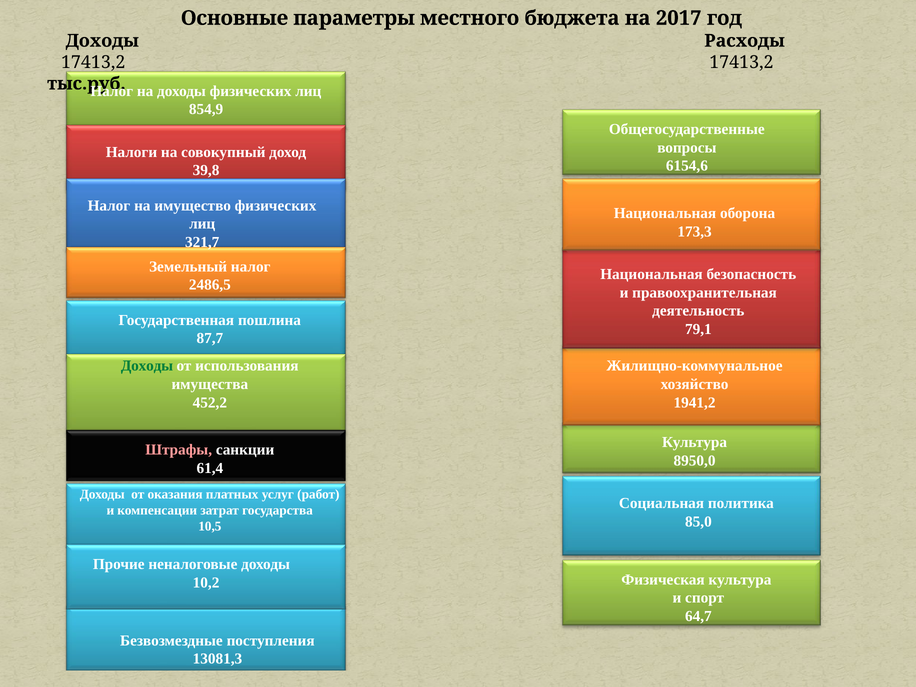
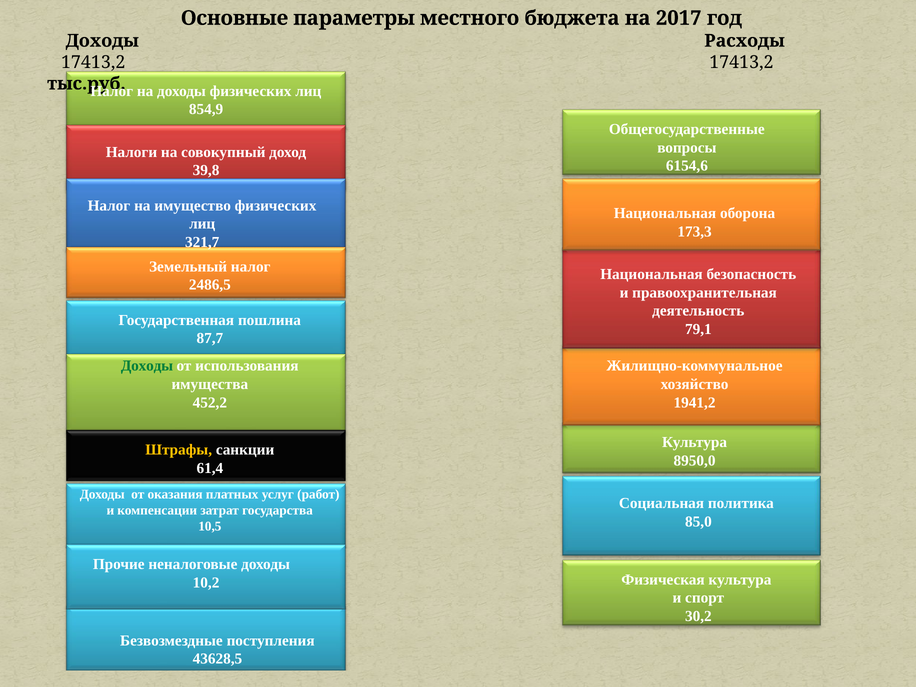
Штрафы colour: pink -> yellow (179, 450)
64,7: 64,7 -> 30,2 (698, 616)
13081,3: 13081,3 -> 43628,5 (217, 659)
